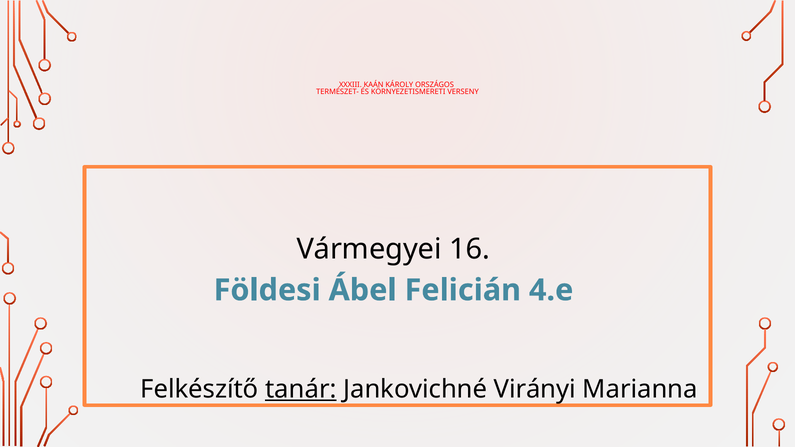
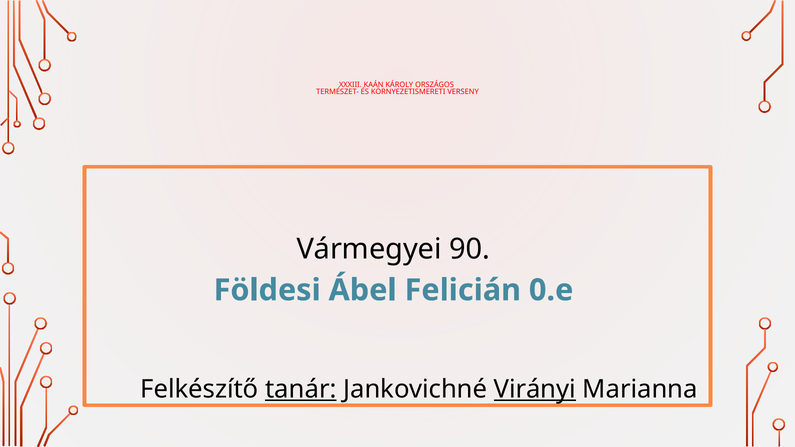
16: 16 -> 90 (470, 249)
4.e: 4.e -> 0.e (551, 290)
Virányi underline: none -> present (535, 389)
